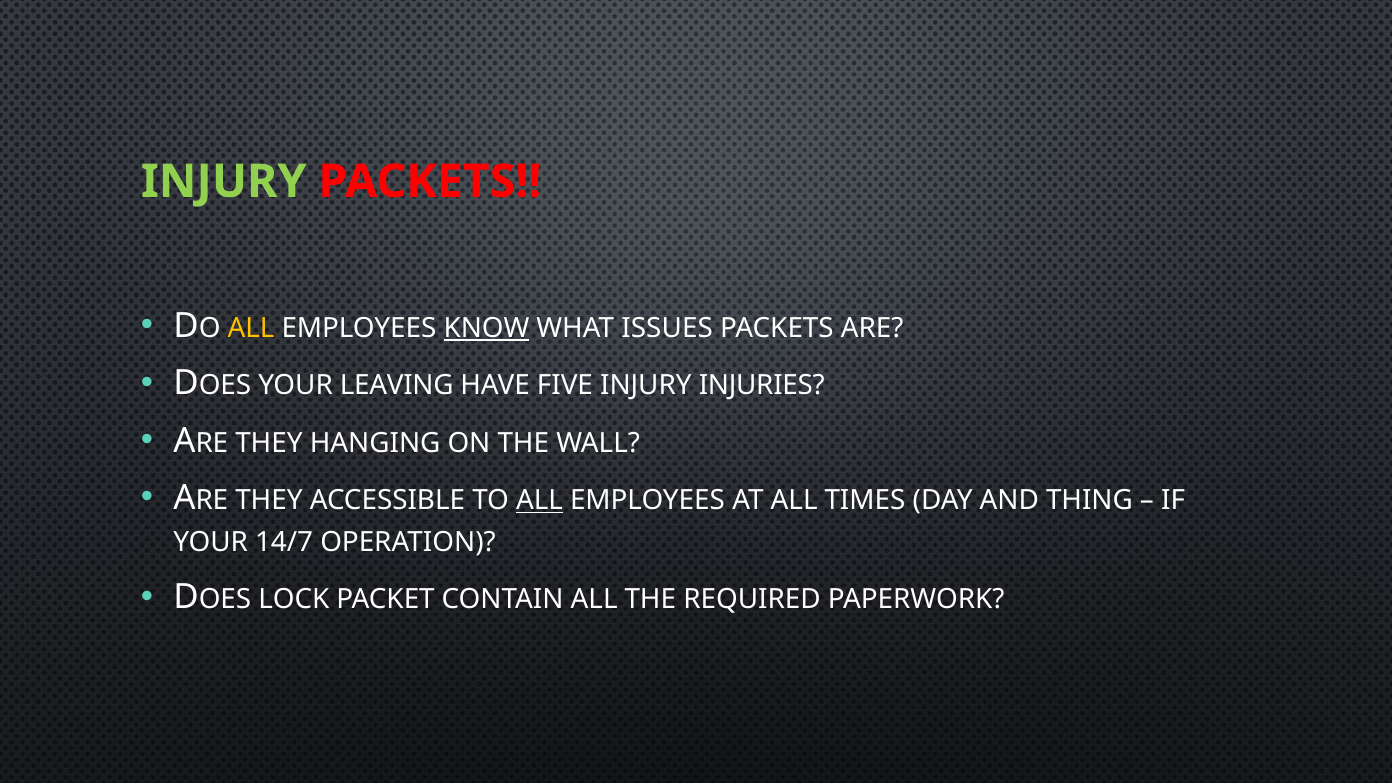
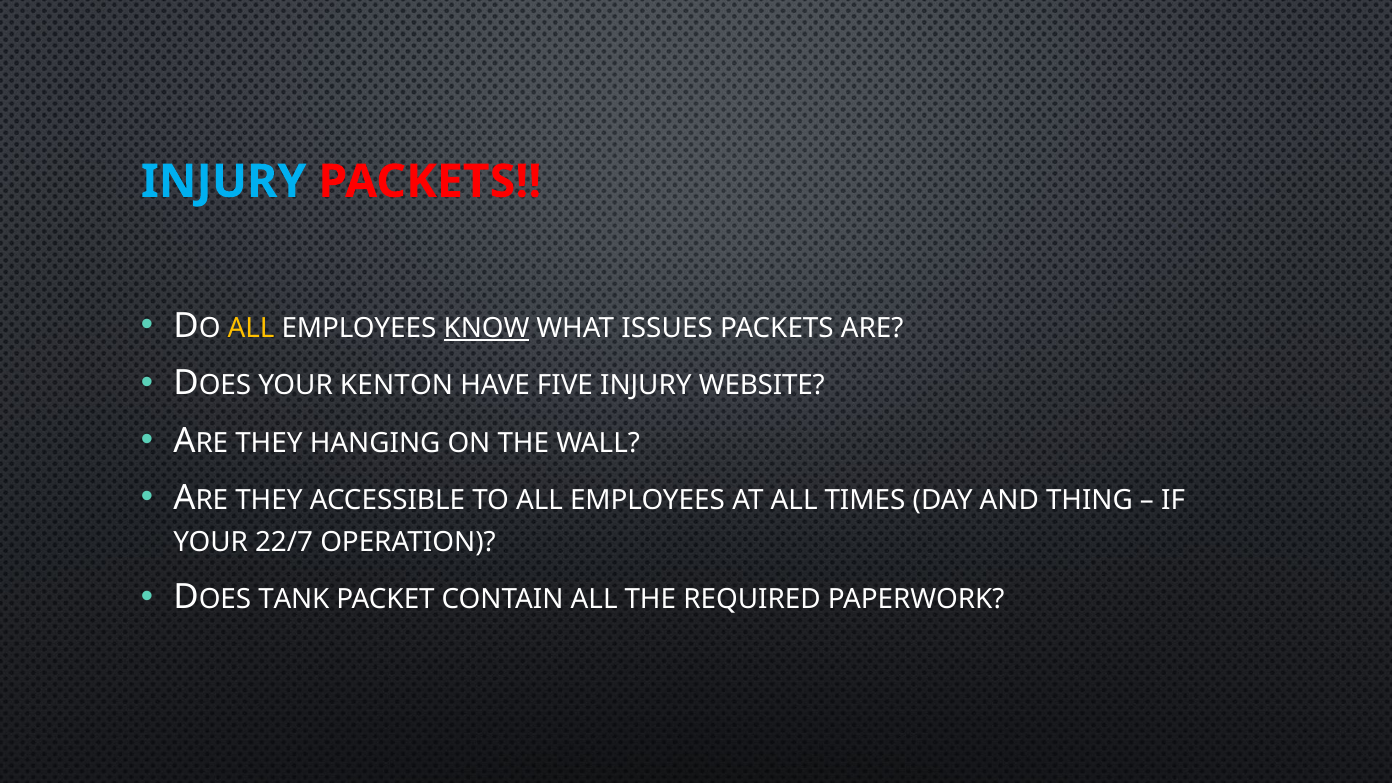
INJURY colour: light green -> light blue (224, 182)
LEAVING: LEAVING -> KENTON (397, 386)
INJURIES: INJURIES -> WEBSITE (762, 386)
ALL underline: present -> none (540, 501)
14/7: 14/7 -> 22/7 (284, 542)
LOCK: LOCK -> TANK (294, 600)
